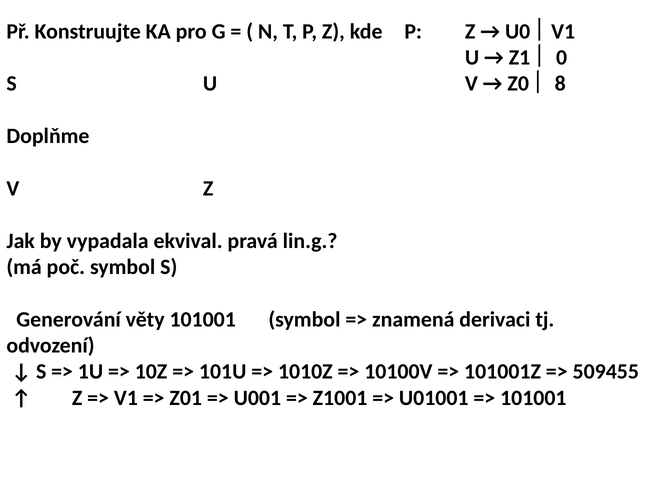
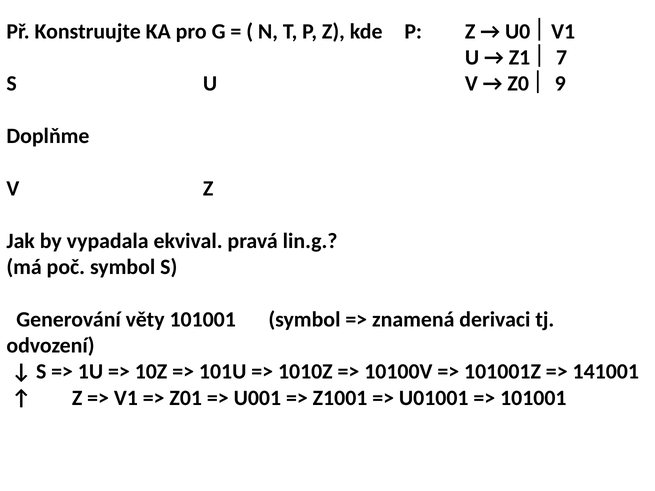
0: 0 -> 7 (562, 58)
8: 8 -> 9 (560, 84)
509455: 509455 -> 141001 (606, 372)
